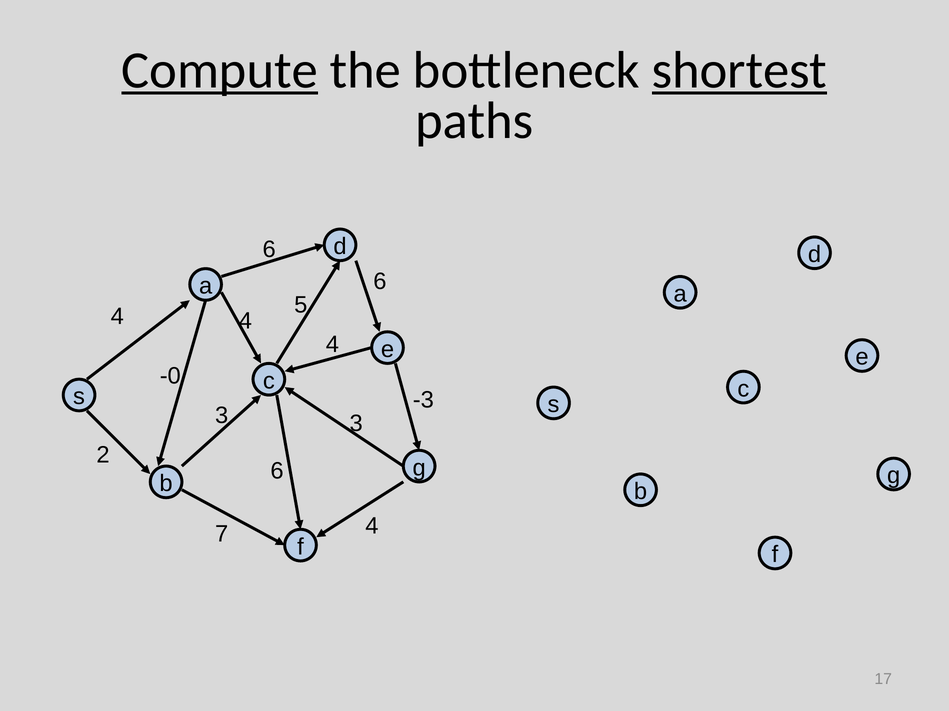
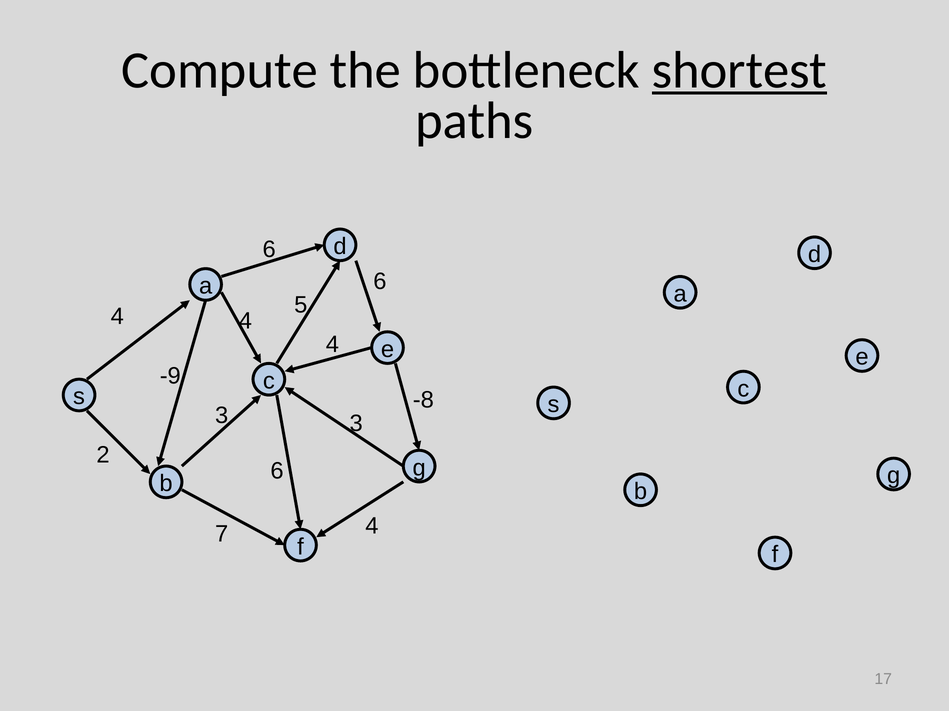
Compute underline: present -> none (220, 70)
-0: -0 -> -9 (170, 376)
-3: -3 -> -8 (423, 400)
